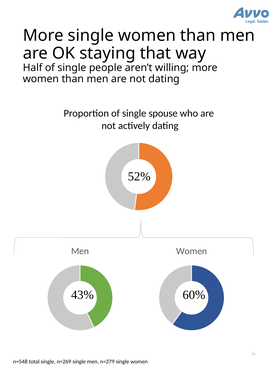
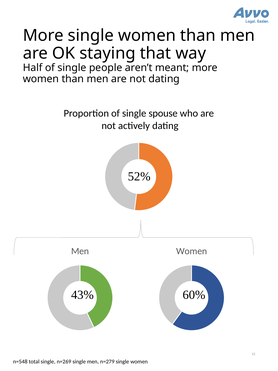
willing: willing -> meant (172, 68)
